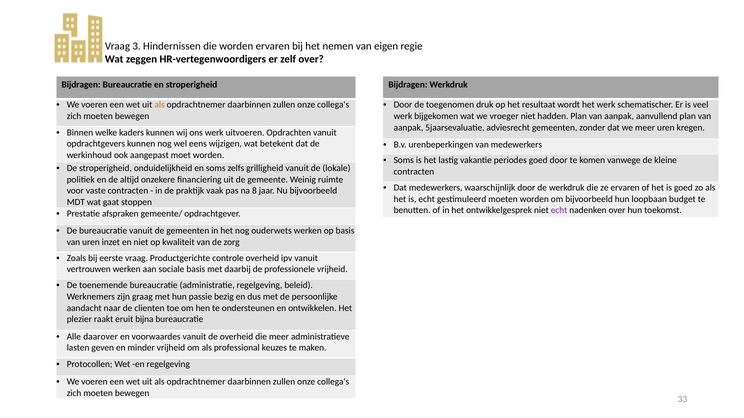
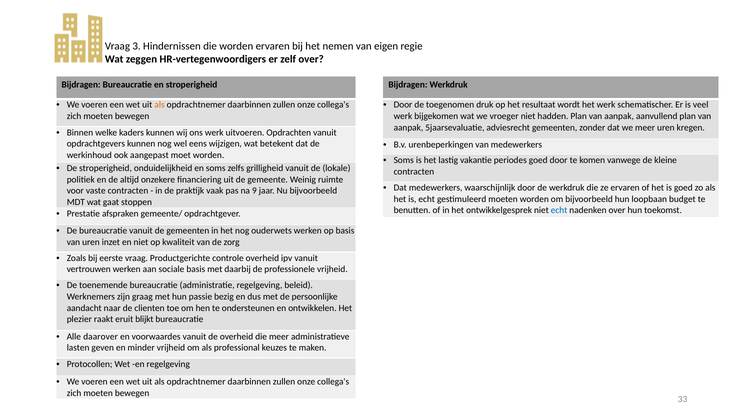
8: 8 -> 9 (254, 191)
echt colour: purple -> blue (559, 211)
bijna: bijna -> blijkt (144, 320)
